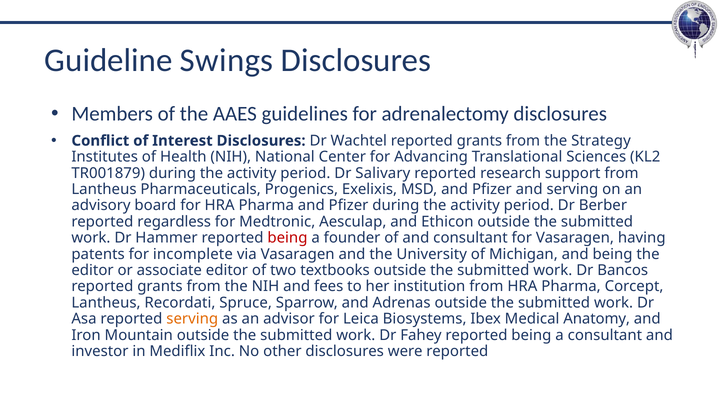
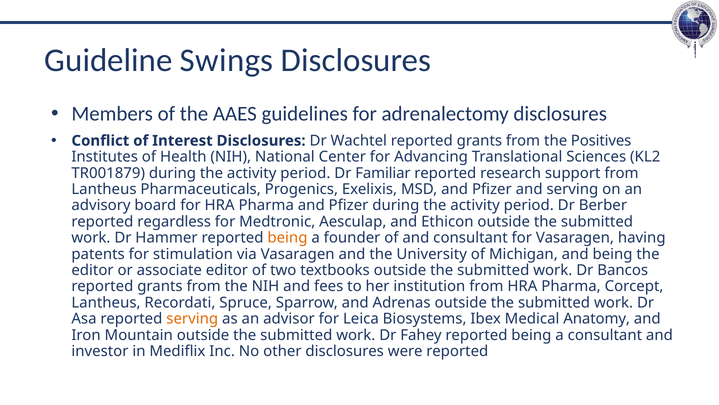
Strategy: Strategy -> Positives (601, 141)
Salivary: Salivary -> Familiar (383, 173)
being colour: red -> orange (287, 238)
incomplete: incomplete -> stimulation (193, 254)
